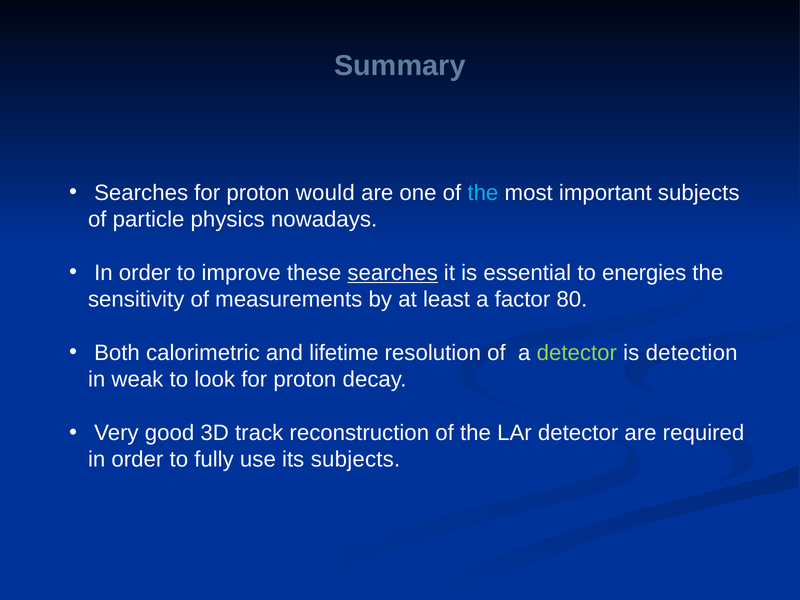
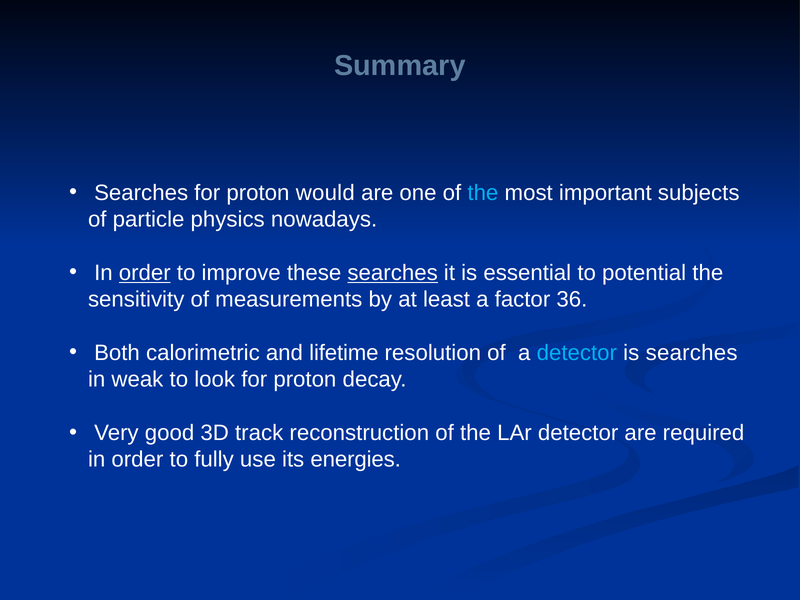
order underline: none -> present (145, 273)
energies: energies -> potential (644, 273)
80: 80 -> 36 (572, 300)
detector colour: light green -> light blue (577, 353)
is detection: detection -> searches (692, 353)
its subjects: subjects -> energies (356, 460)
